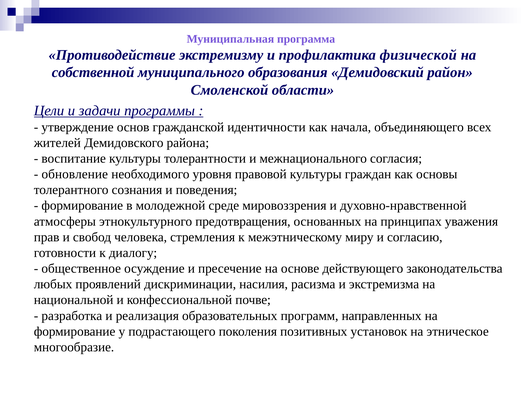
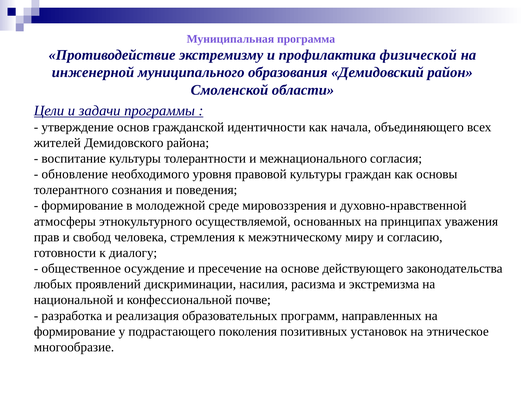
собственной: собственной -> инженерной (93, 73)
предотвращения: предотвращения -> осуществляемой (243, 222)
